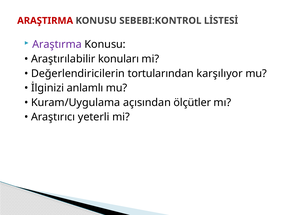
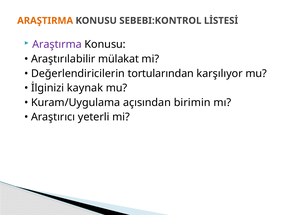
ARAŞTIRMA colour: red -> orange (45, 21)
konuları: konuları -> mülakat (119, 59)
anlamlı: anlamlı -> kaynak (85, 88)
ölçütler: ölçütler -> birimin (192, 103)
